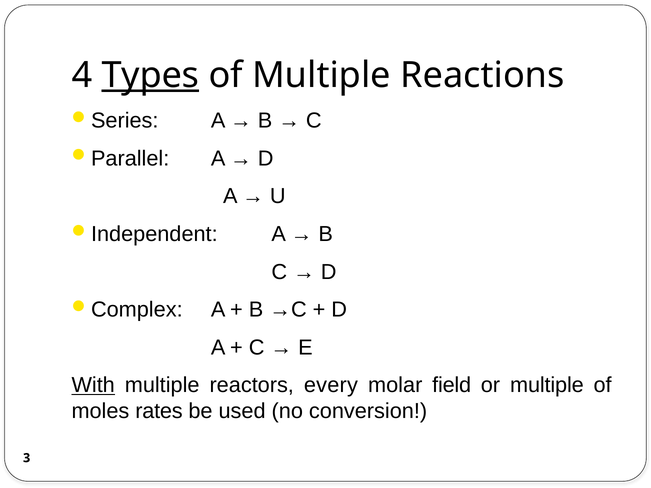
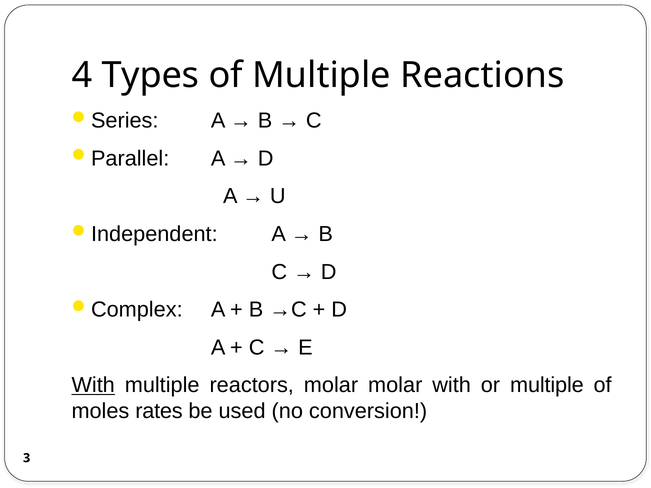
Types underline: present -> none (150, 75)
reactors every: every -> molar (331, 385)
molar field: field -> with (452, 385)
